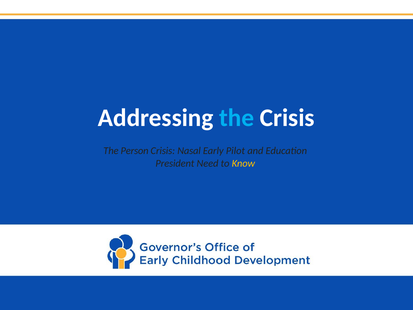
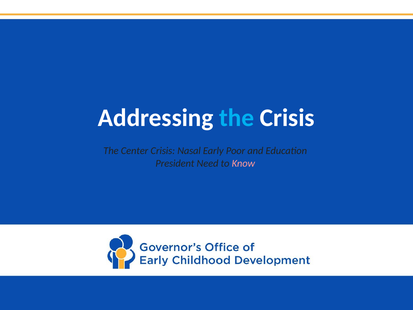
Person: Person -> Center (135, 151)
Pilot: Pilot -> Poor (236, 151)
Know colour: yellow -> pink (243, 163)
